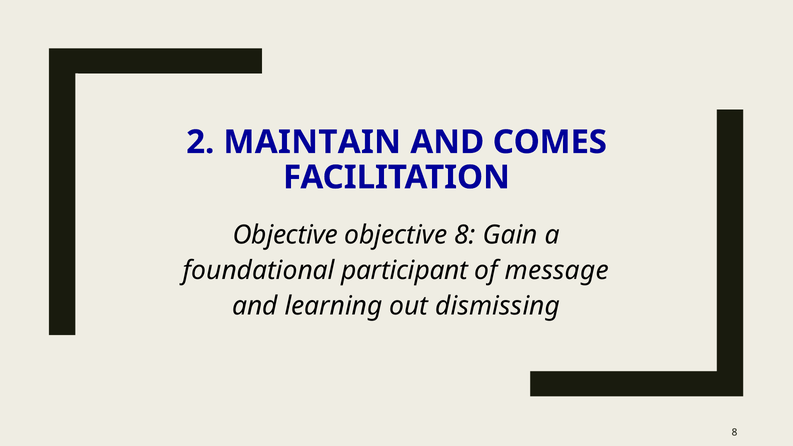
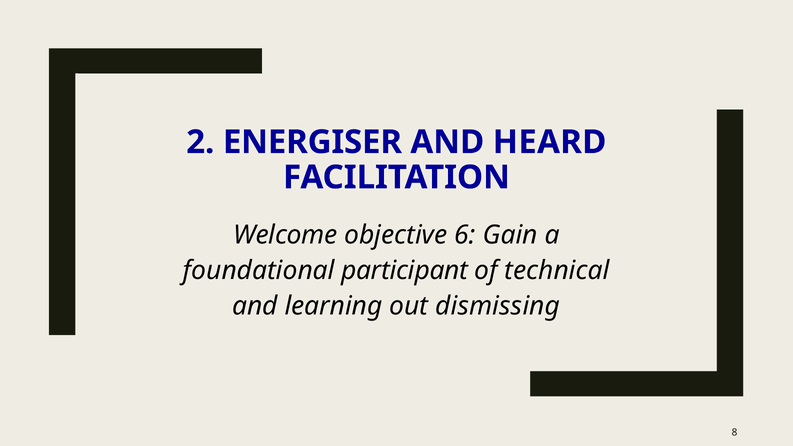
MAINTAIN: MAINTAIN -> ENERGISER (312, 142)
COMES: COMES -> HEARD (550, 142)
Objective: Objective -> Welcome (285, 235)
objective 8: 8 -> 6 (465, 235)
message: message -> technical (557, 271)
